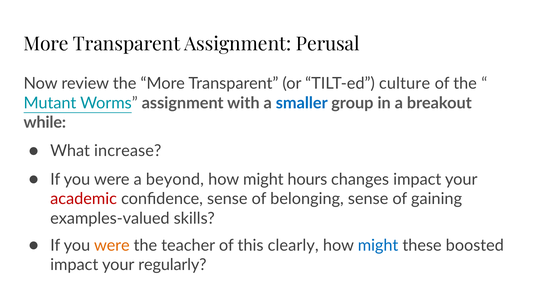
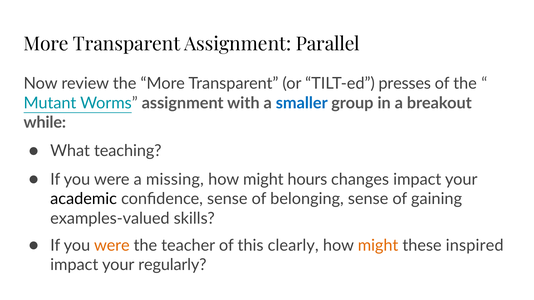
Perusal: Perusal -> Parallel (328, 44)
culture: culture -> presses (405, 84)
increase: increase -> teaching (128, 151)
beyond: beyond -> missing (175, 180)
academic colour: red -> black (84, 199)
might colour: blue -> orange (378, 246)
boosted: boosted -> inspired (475, 246)
